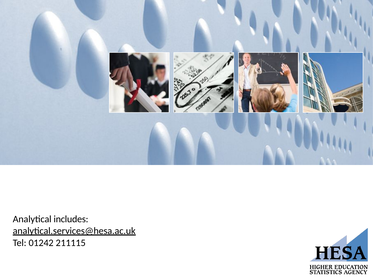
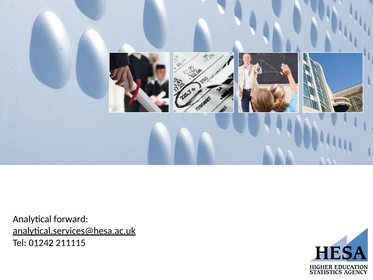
includes: includes -> forward (71, 219)
